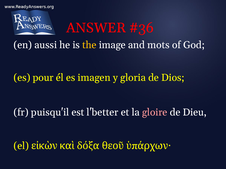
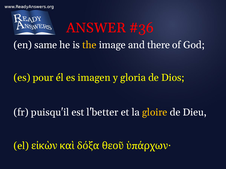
aussi: aussi -> same (46, 45)
mots: mots -> there (159, 45)
gloire colour: pink -> yellow (155, 113)
